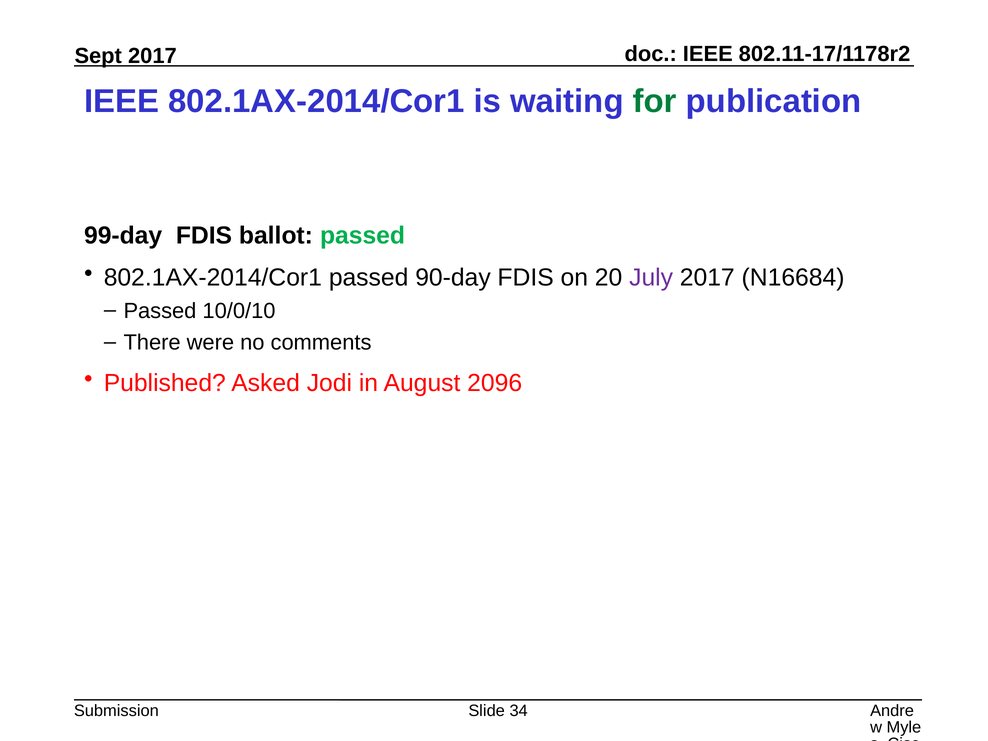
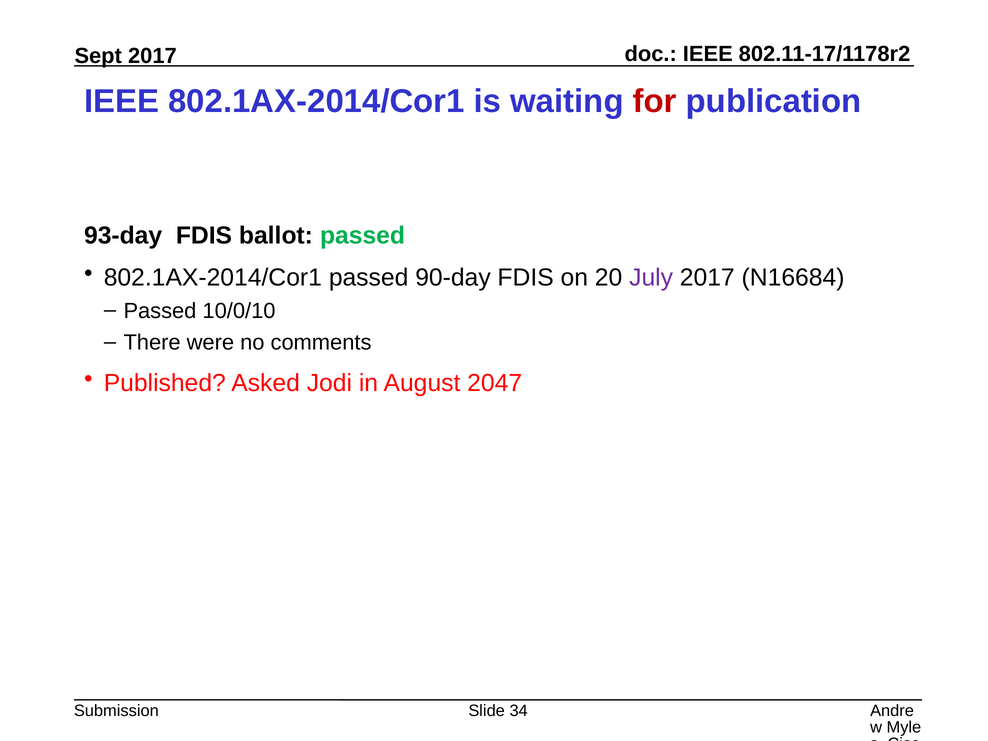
for colour: green -> red (655, 101)
99-day: 99-day -> 93-day (123, 236)
2096: 2096 -> 2047 (495, 383)
